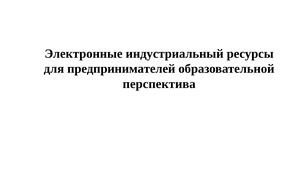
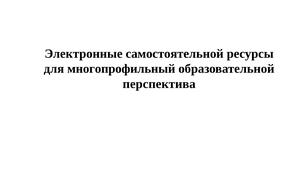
индустриальный: индустриальный -> самостоятельной (175, 54)
предпринимателей: предпринимателей -> многопрофильный (121, 69)
